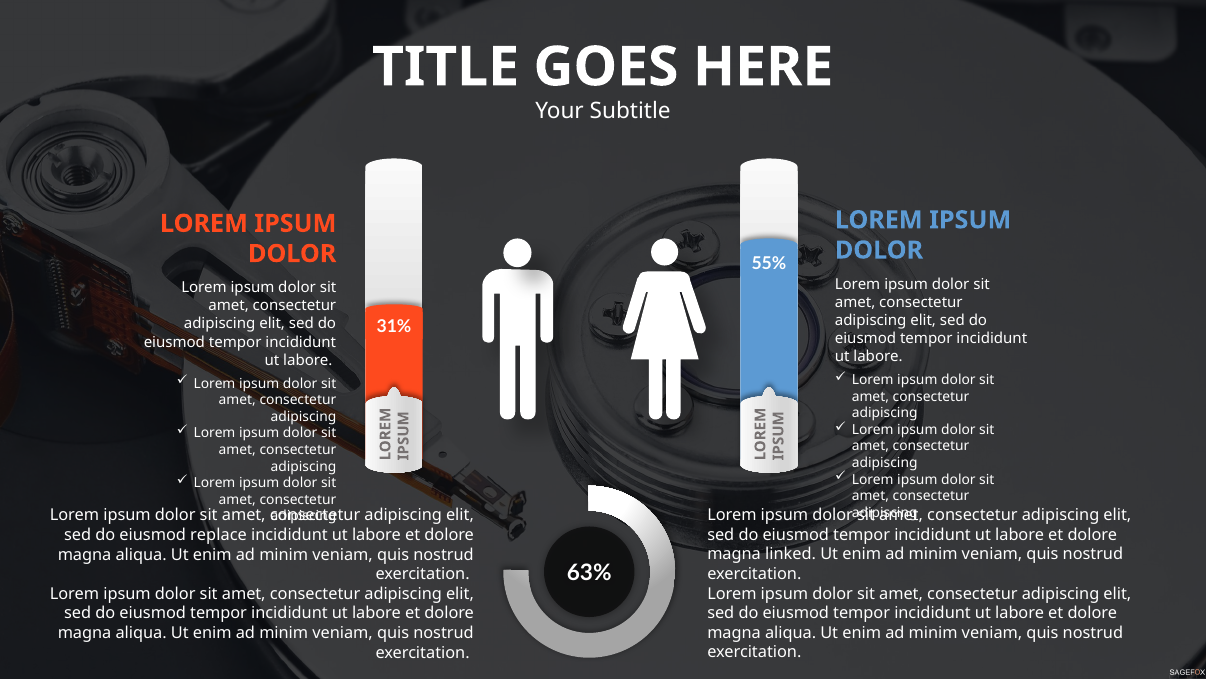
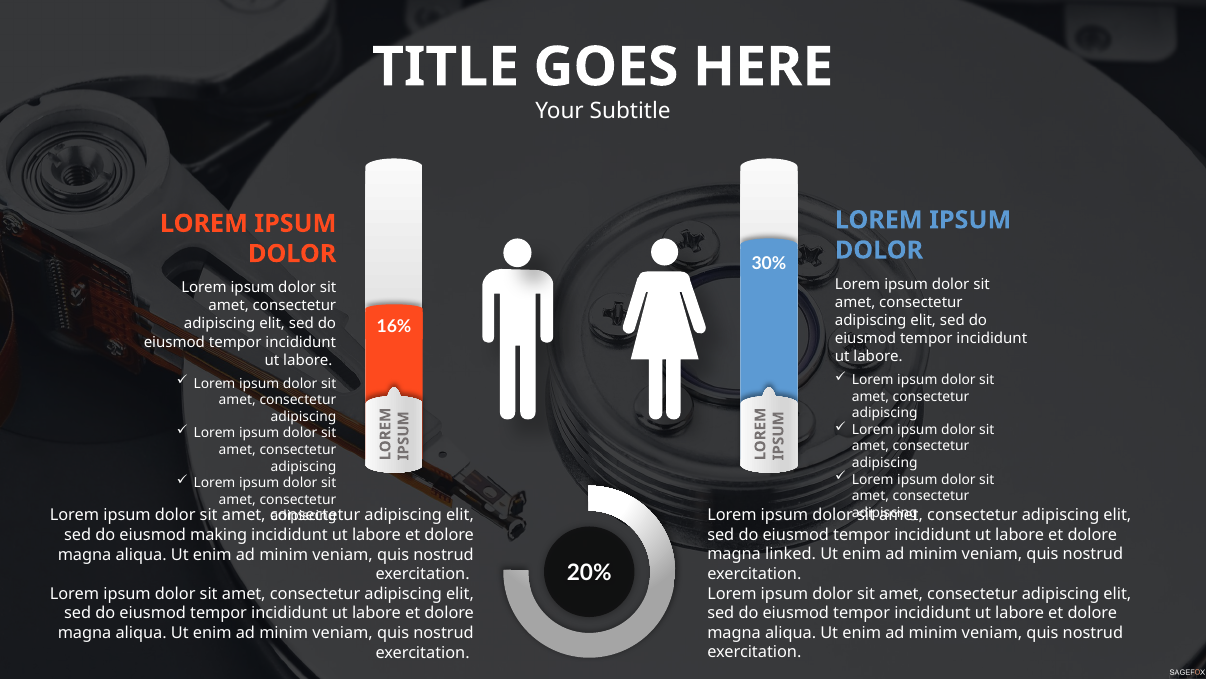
55%: 55% -> 30% (769, 264)
31%: 31% -> 16% (394, 326)
replace: replace -> making (219, 535)
63%: 63% -> 20% (589, 573)
